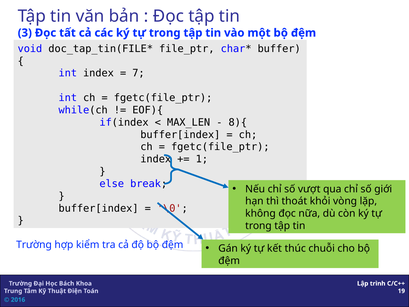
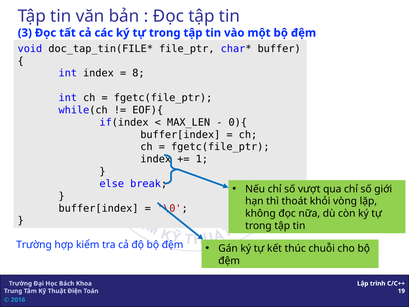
7: 7 -> 8 (138, 73)
8){: 8){ -> 0){ (238, 122)
